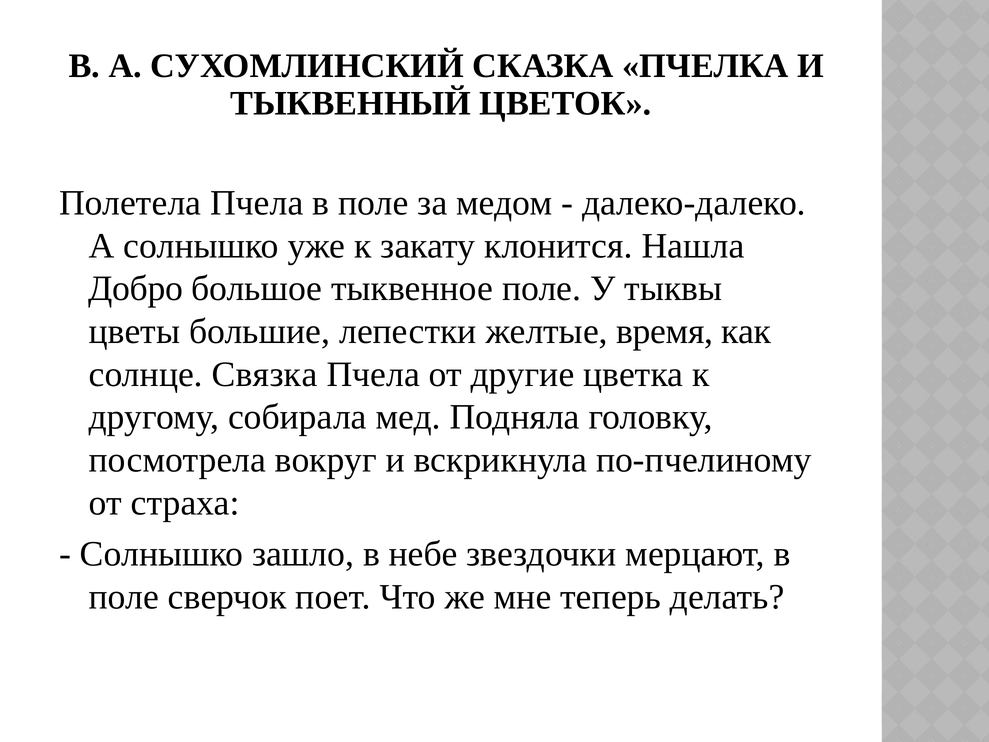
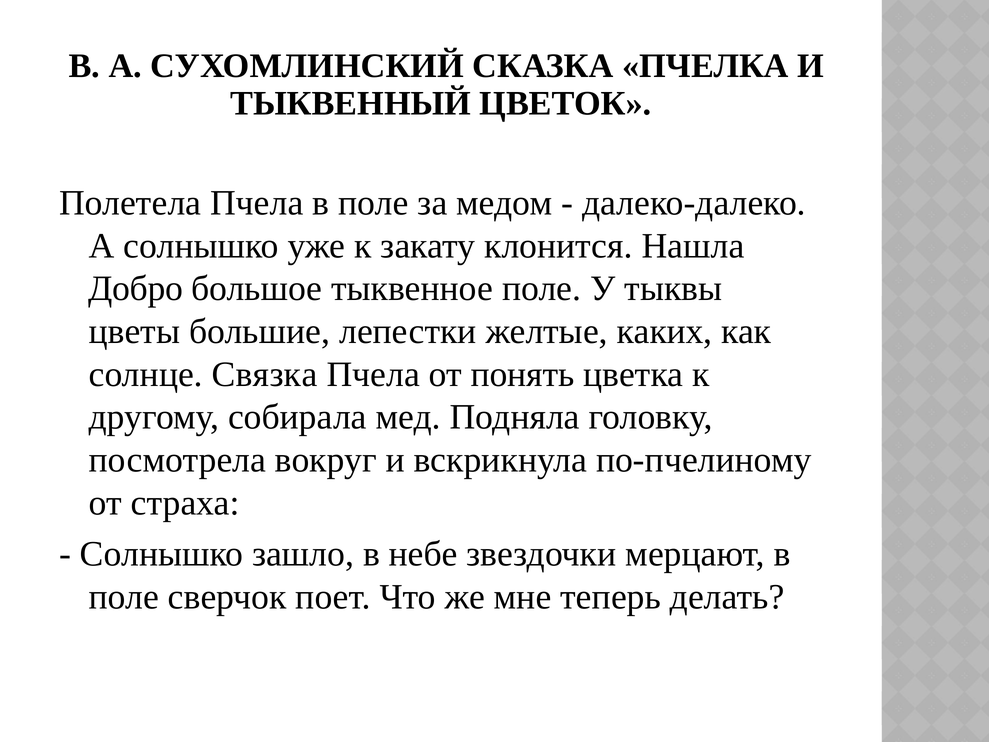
время: время -> каких (665, 331)
другие: другие -> понять (523, 374)
